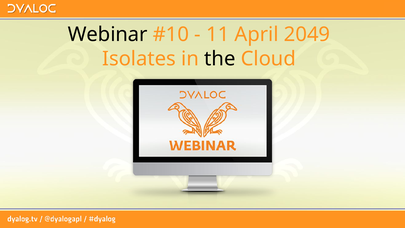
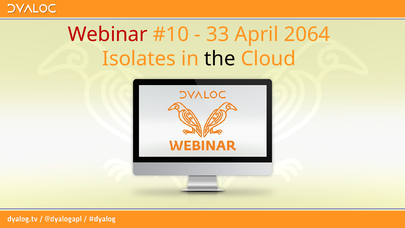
Webinar colour: black -> red (108, 35)
11: 11 -> 33 (218, 35)
2049: 2049 -> 2064 (307, 35)
